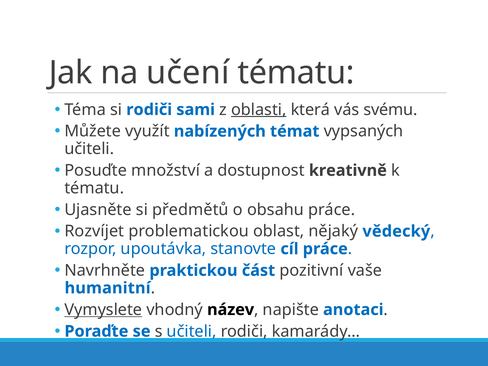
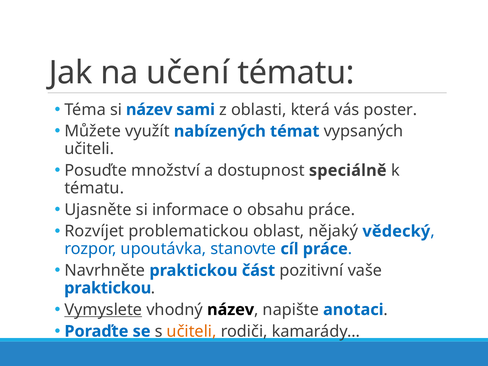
si rodiči: rodiči -> název (149, 110)
oblasti underline: present -> none (259, 110)
svému: svému -> poster (390, 110)
kreativně: kreativně -> speciálně (348, 170)
předmětů: předmětů -> informace (190, 210)
humanitní: humanitní -> praktickou (108, 288)
učiteli colour: blue -> orange (192, 331)
